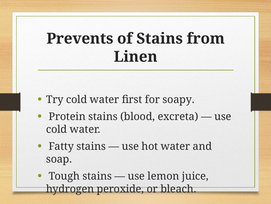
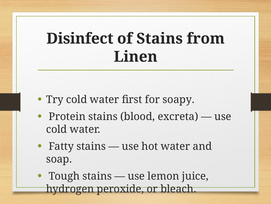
Prevents: Prevents -> Disinfect (80, 38)
